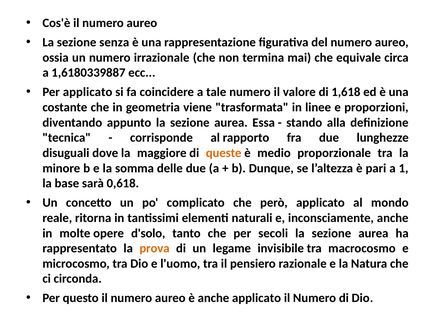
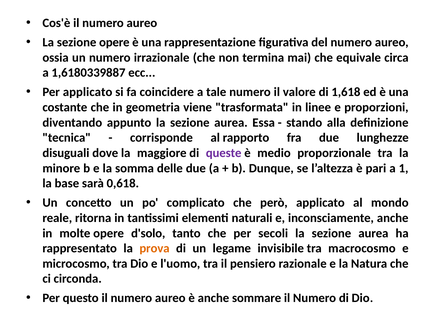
sezione senza: senza -> opere (114, 42)
queste colour: orange -> purple (224, 153)
anche applicato: applicato -> sommare (257, 298)
